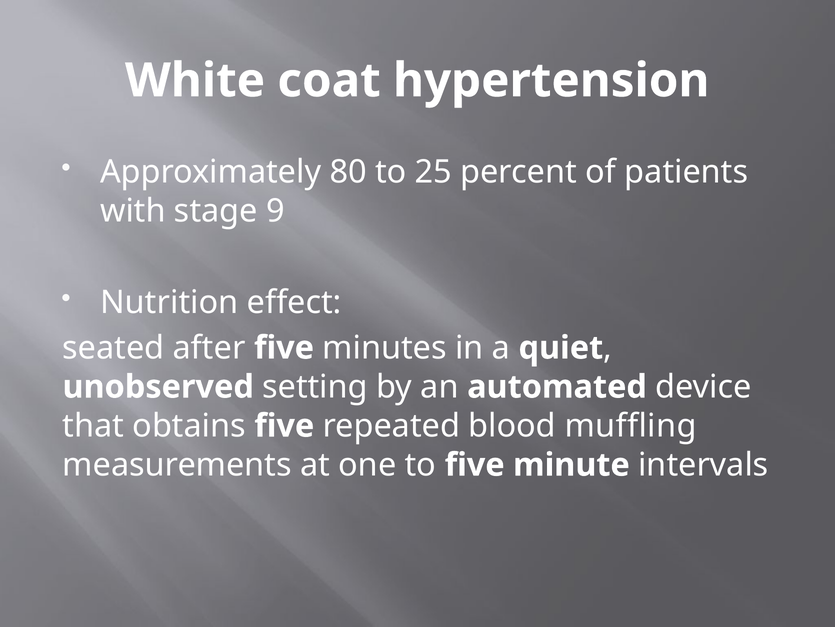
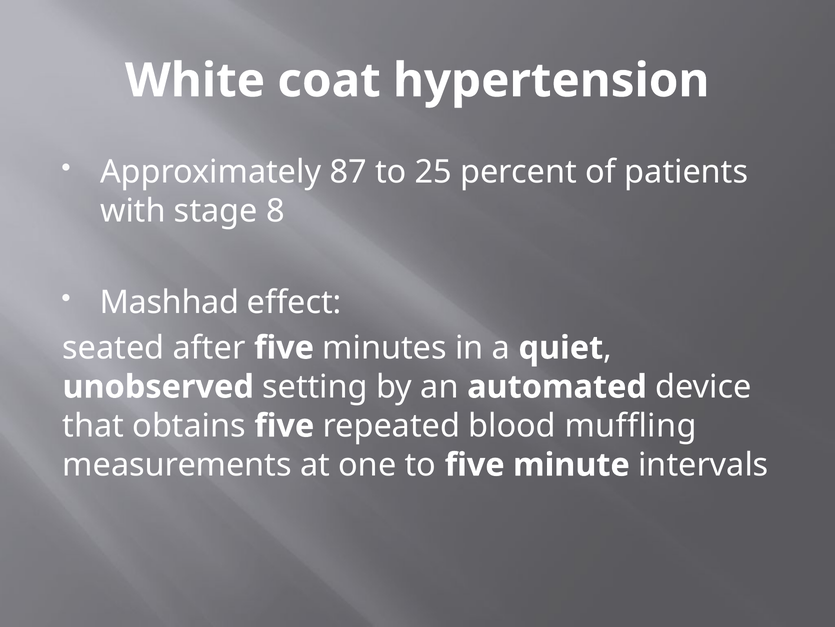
80: 80 -> 87 (348, 172)
9: 9 -> 8 (275, 211)
Nutrition: Nutrition -> Mashhad (169, 302)
